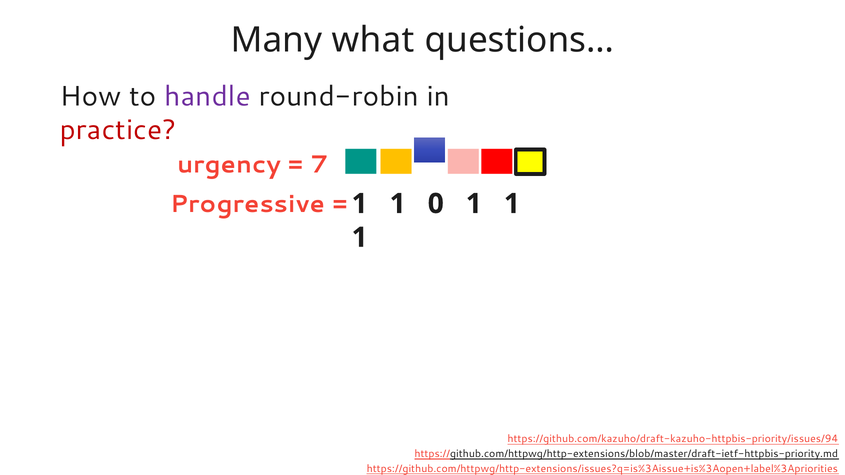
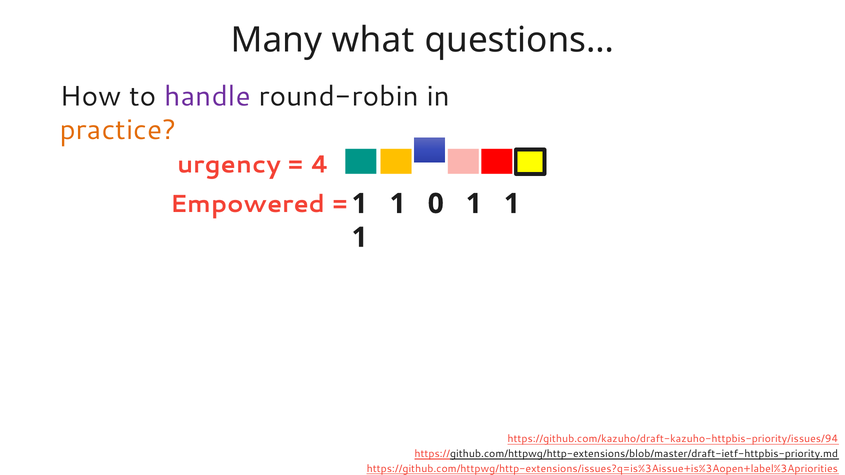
practice colour: red -> orange (118, 130)
7: 7 -> 4 (320, 165)
Progressive: Progressive -> Empowered (248, 204)
